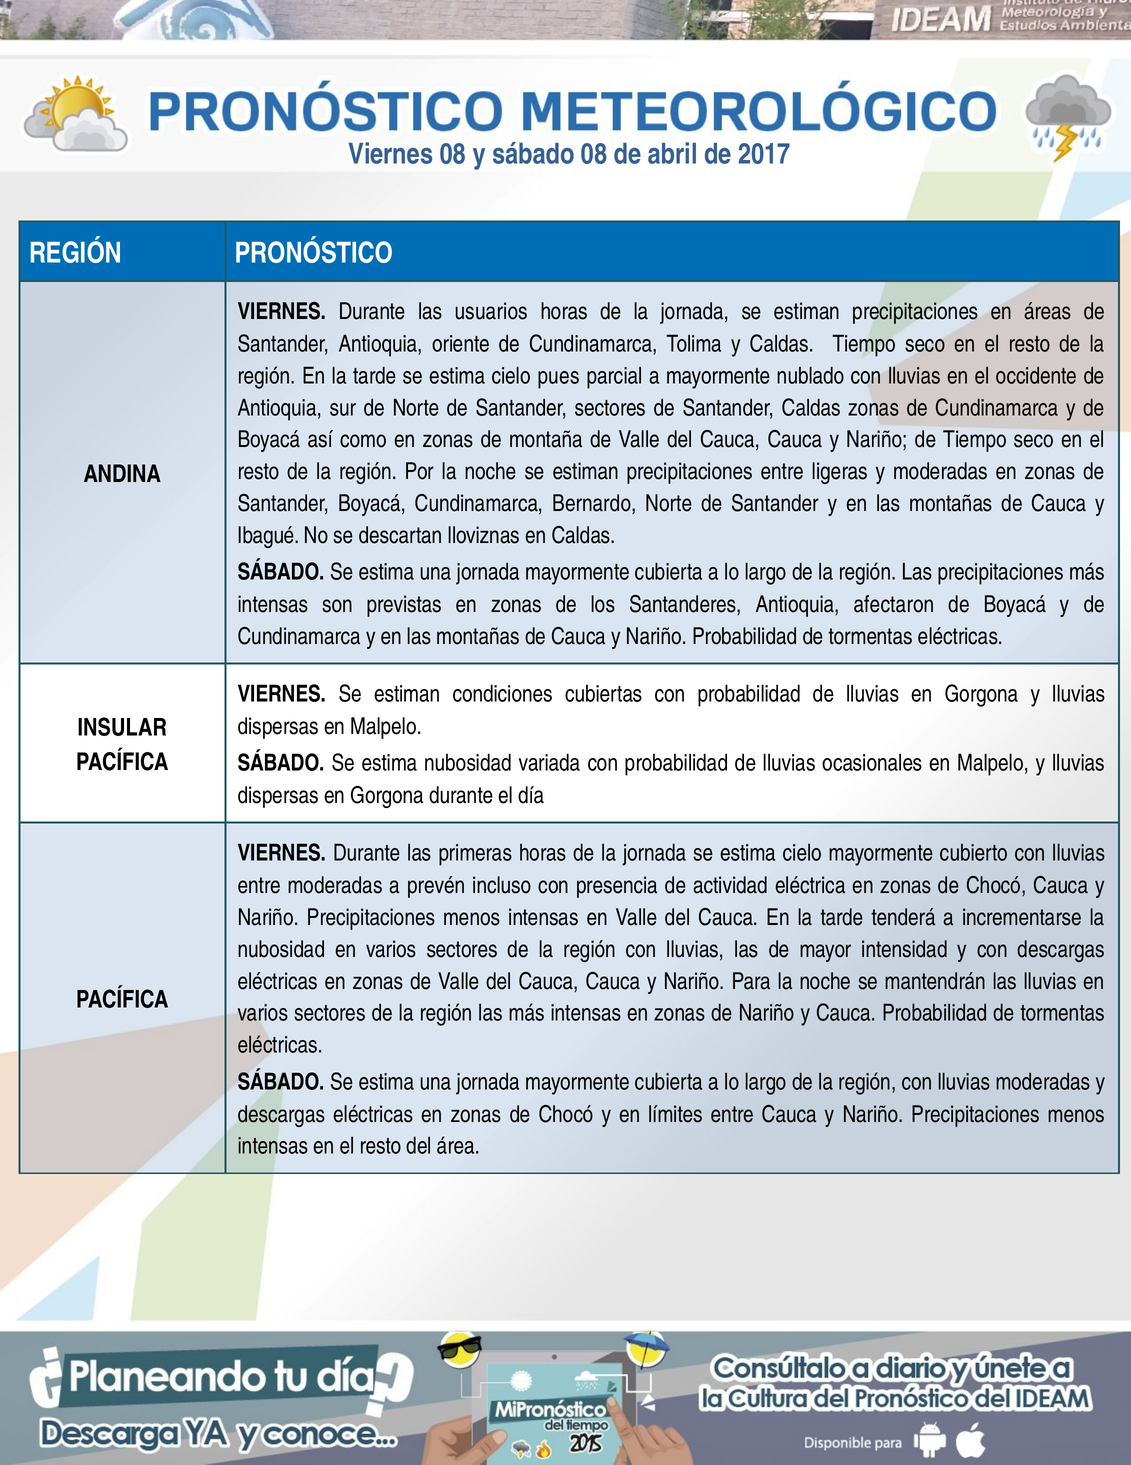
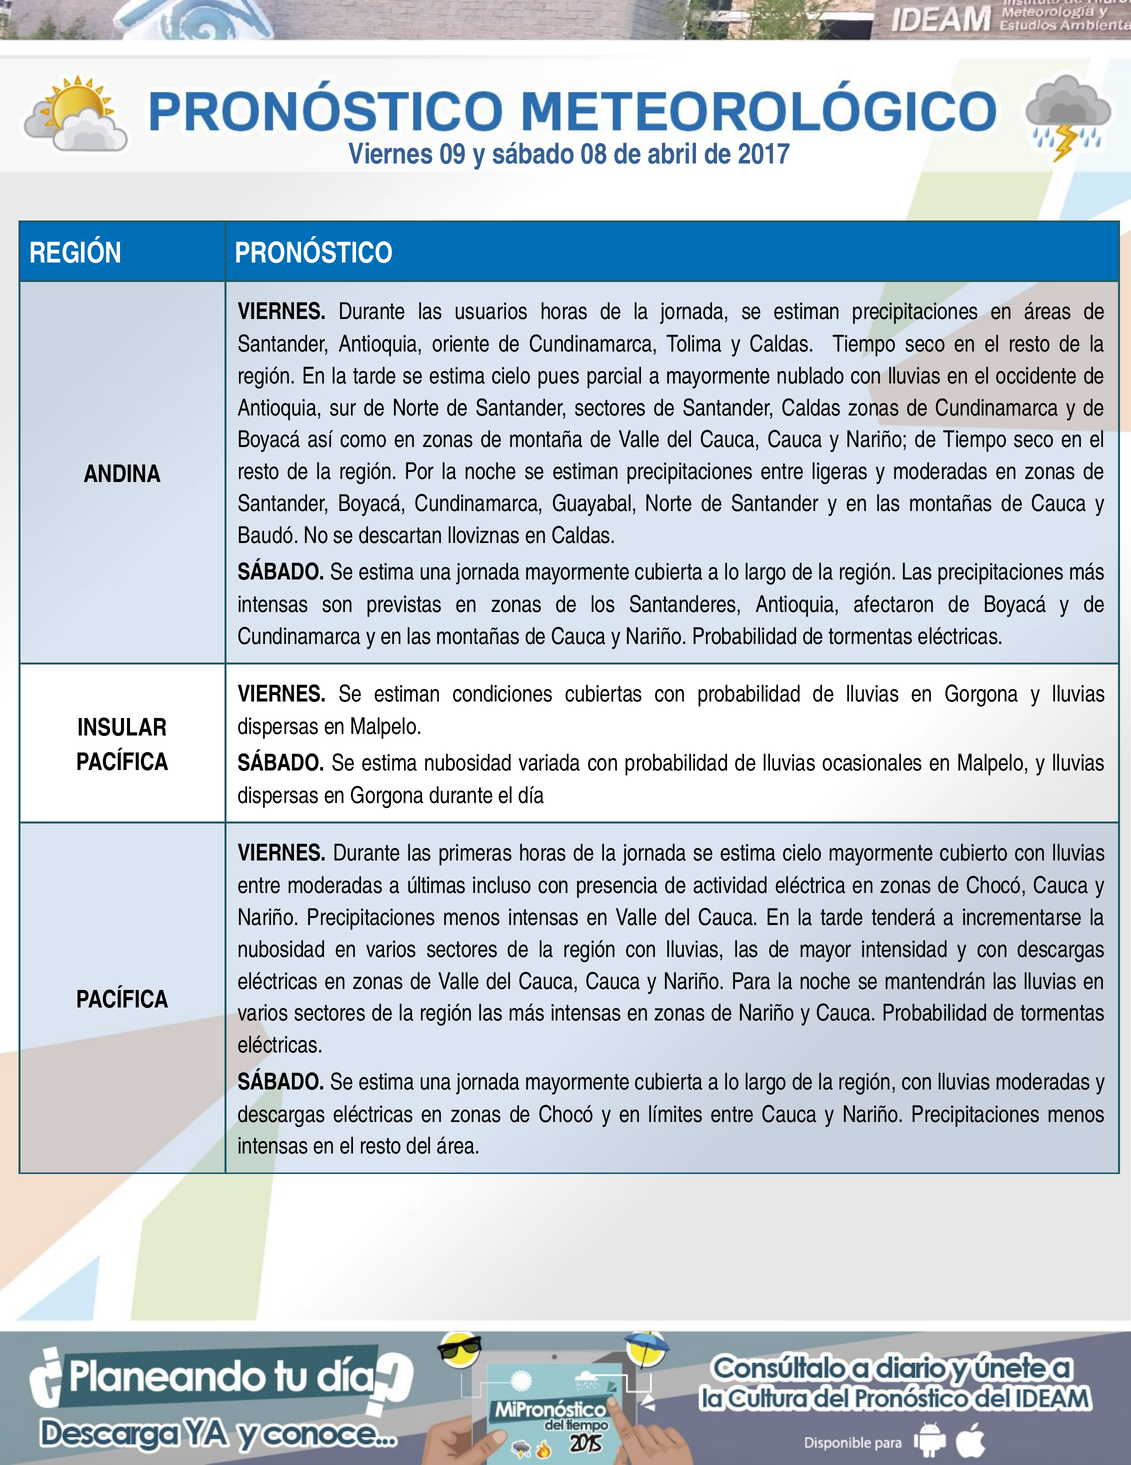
Viernes 08: 08 -> 09 (453, 154)
Bernardo: Bernardo -> Guayabal (595, 503)
Ibagué: Ibagué -> Baudó (268, 535)
prevén: prevén -> últimas (436, 885)
